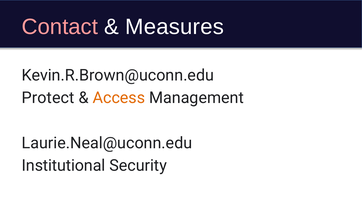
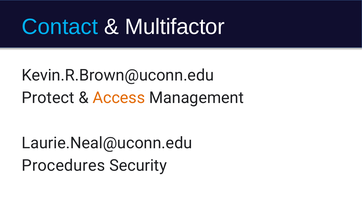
Contact colour: pink -> light blue (60, 27)
Measures: Measures -> Multifactor (175, 27)
Institutional: Institutional -> Procedures (63, 165)
